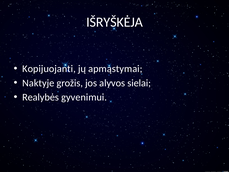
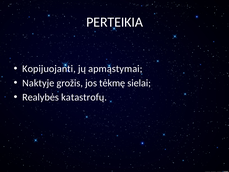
IŠRYŠKĖJA: IŠRYŠKĖJA -> PERTEIKIA (115, 22)
alyvos: alyvos -> tėkmę (112, 83)
gyvenimui: gyvenimui -> katastrofų (84, 97)
